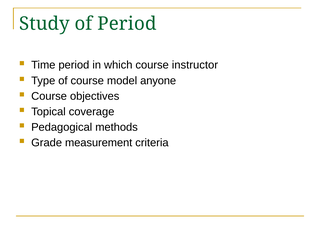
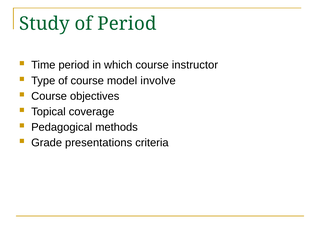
anyone: anyone -> involve (158, 81)
measurement: measurement -> presentations (99, 143)
